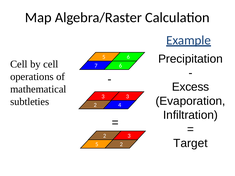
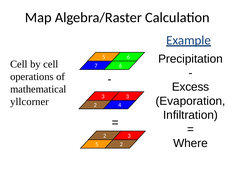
subtleties: subtleties -> yllcorner (30, 102)
Target: Target -> Where (191, 143)
